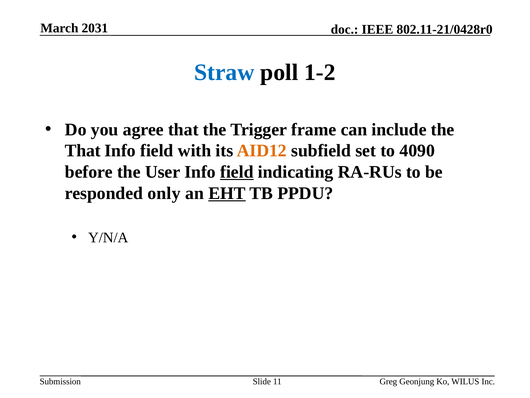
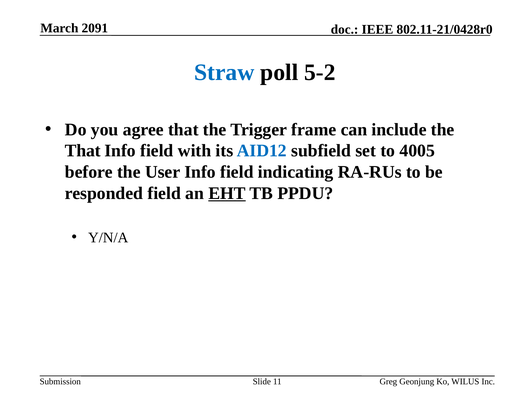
2031: 2031 -> 2091 (95, 28)
1-2: 1-2 -> 5-2 (320, 72)
AID12 colour: orange -> blue (262, 151)
4090: 4090 -> 4005 (417, 151)
field underline: present -> none (237, 172)
responded only: only -> field (164, 193)
